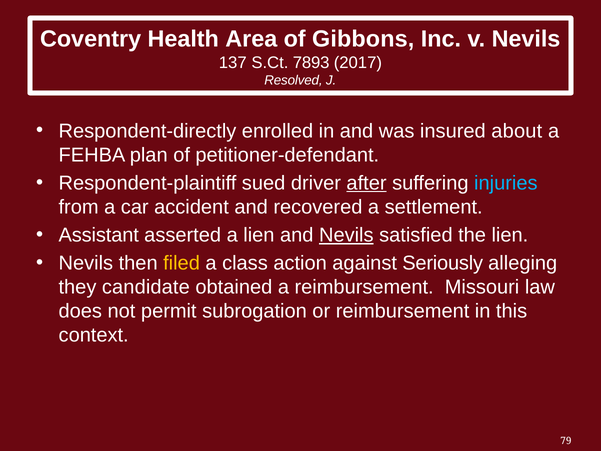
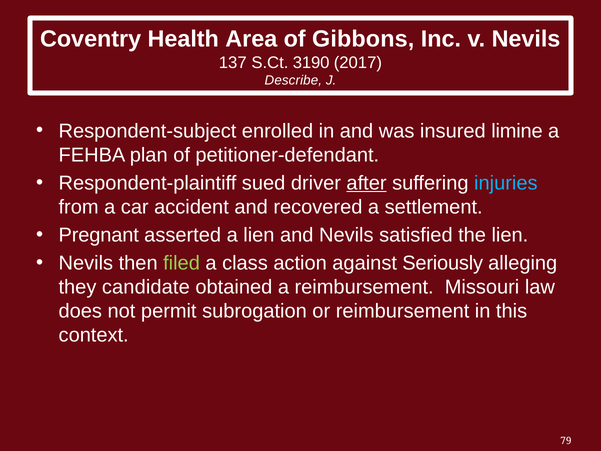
7893: 7893 -> 3190 (311, 63)
Resolved: Resolved -> Describe (293, 81)
Respondent-directly: Respondent-directly -> Respondent-subject (147, 131)
about: about -> limine (517, 131)
Assistant: Assistant -> Pregnant (99, 235)
Nevils underline: present -> none (346, 235)
filed colour: yellow -> light green (182, 263)
